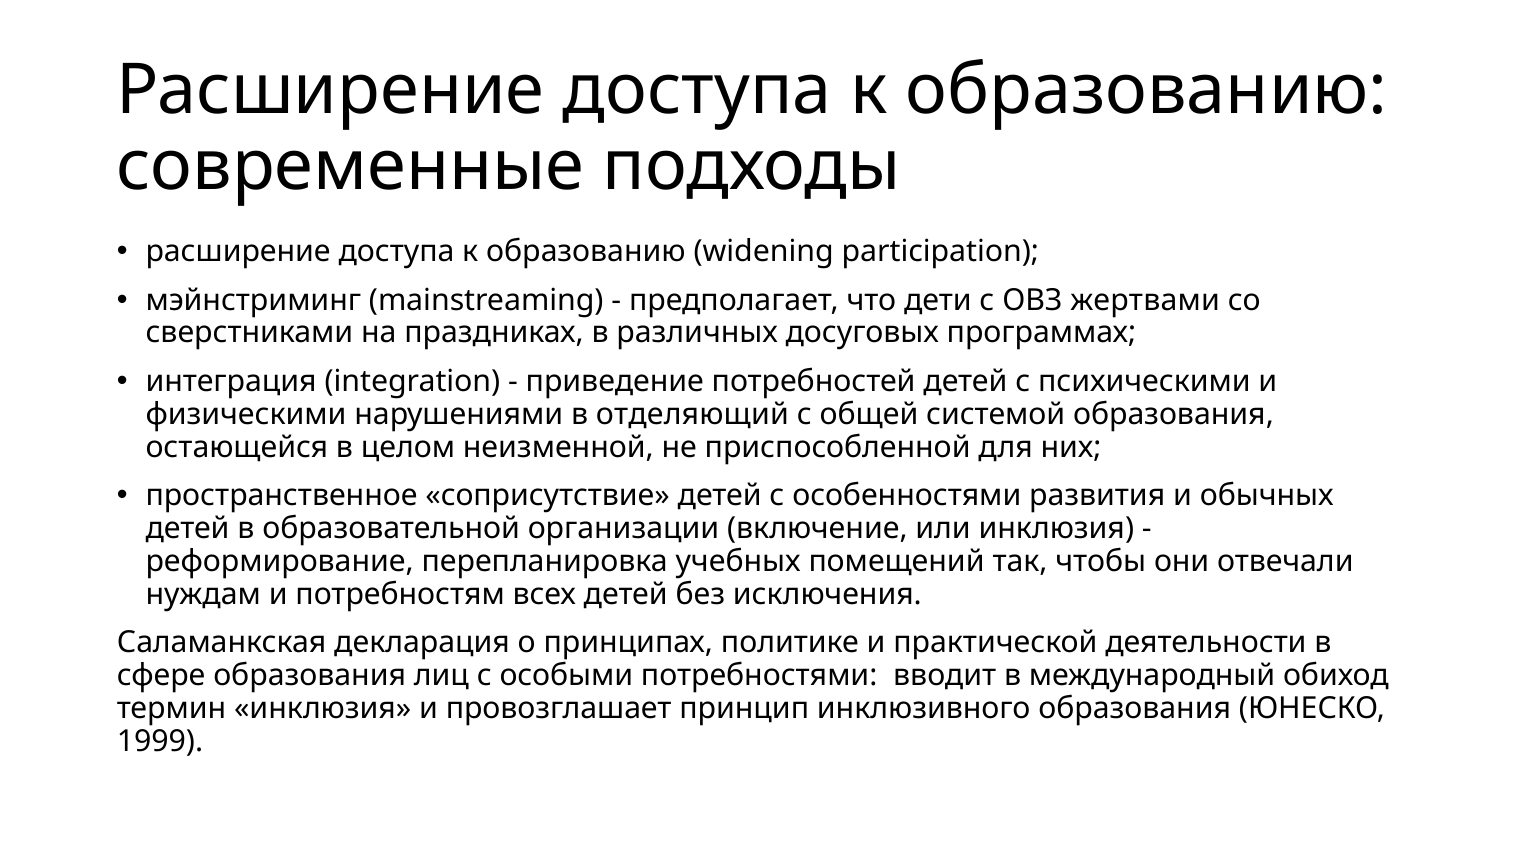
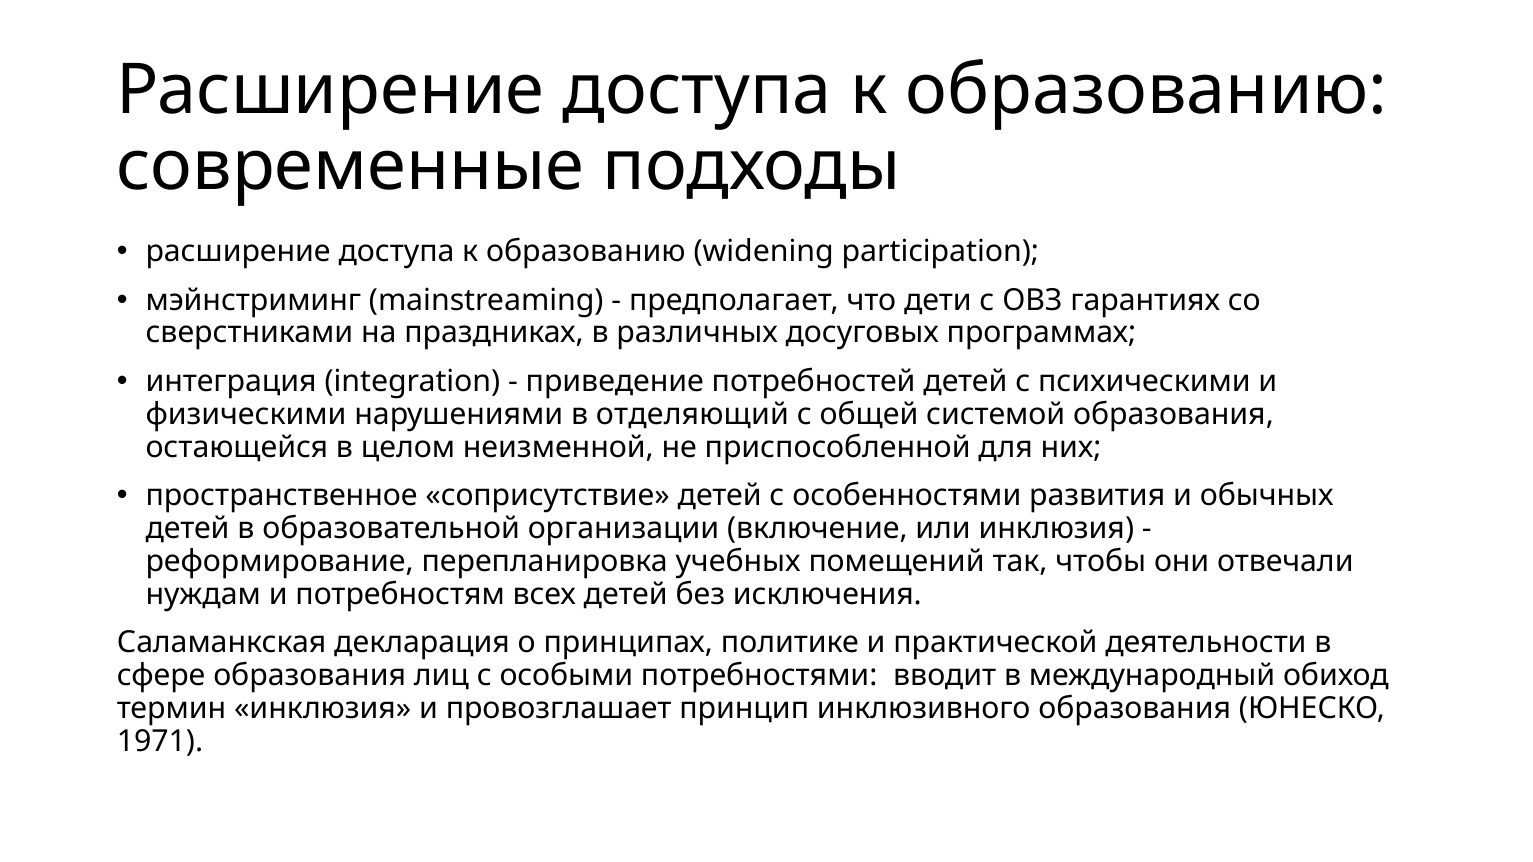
жертвами: жертвами -> гарантиях (1145, 300)
1999: 1999 -> 1971 (160, 741)
